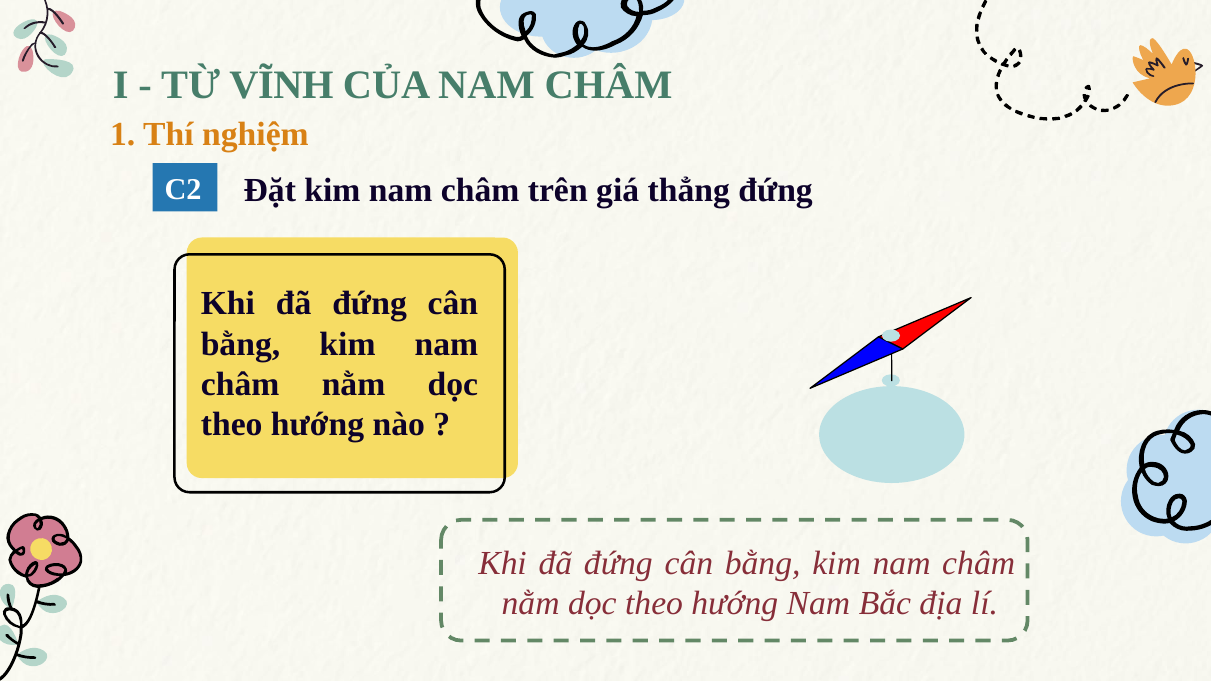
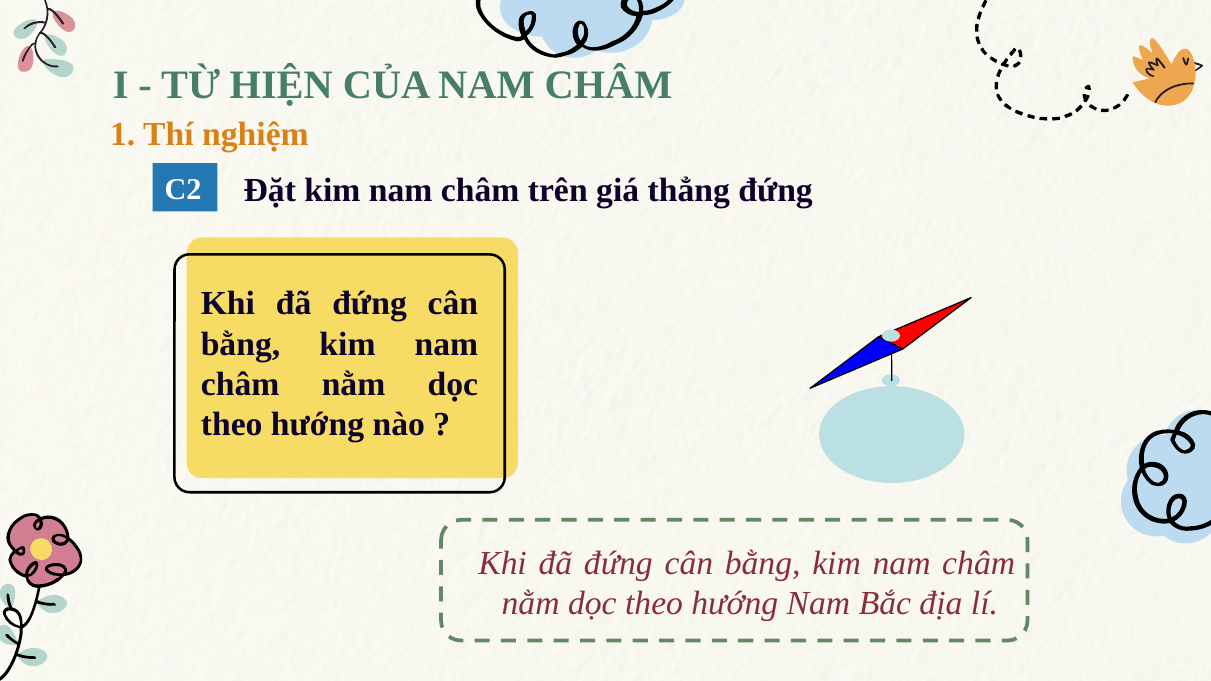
VĨNH: VĨNH -> HIỆN (281, 85)
